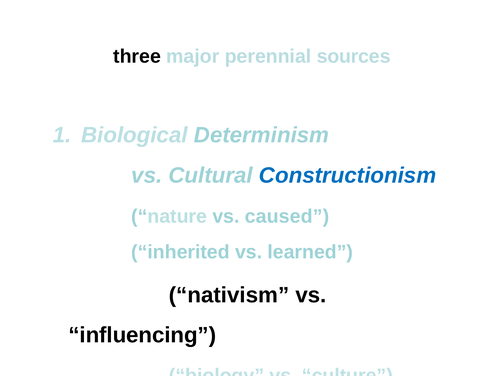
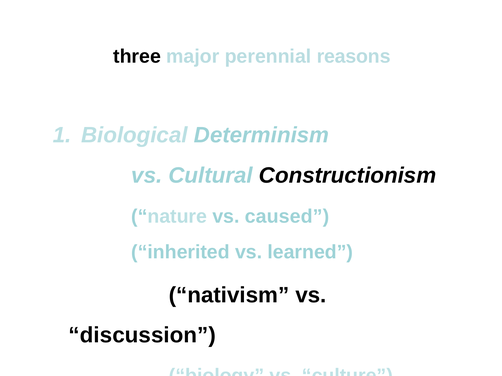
sources: sources -> reasons (354, 57)
Constructionism colour: blue -> black (348, 176)
influencing: influencing -> discussion (142, 336)
